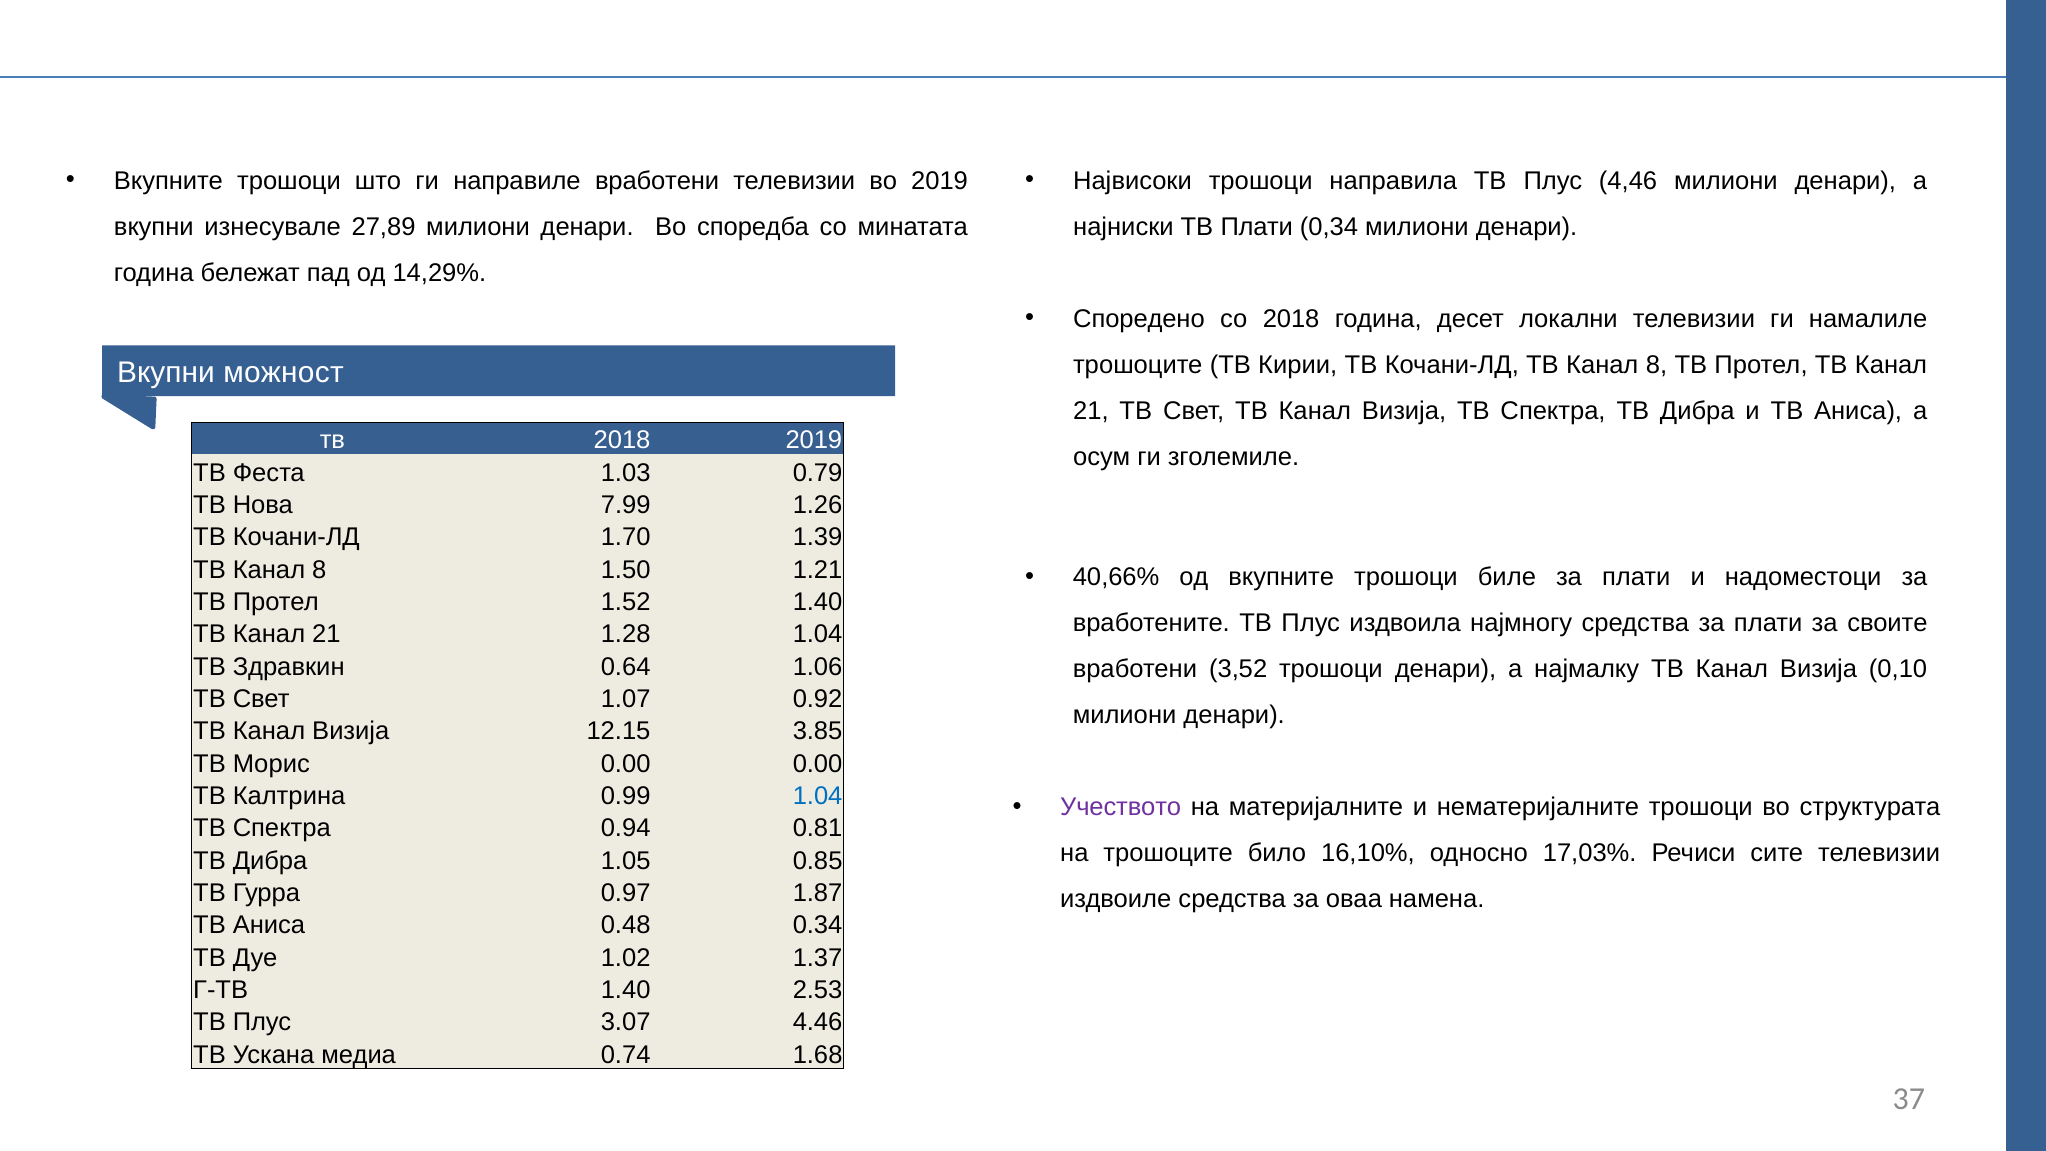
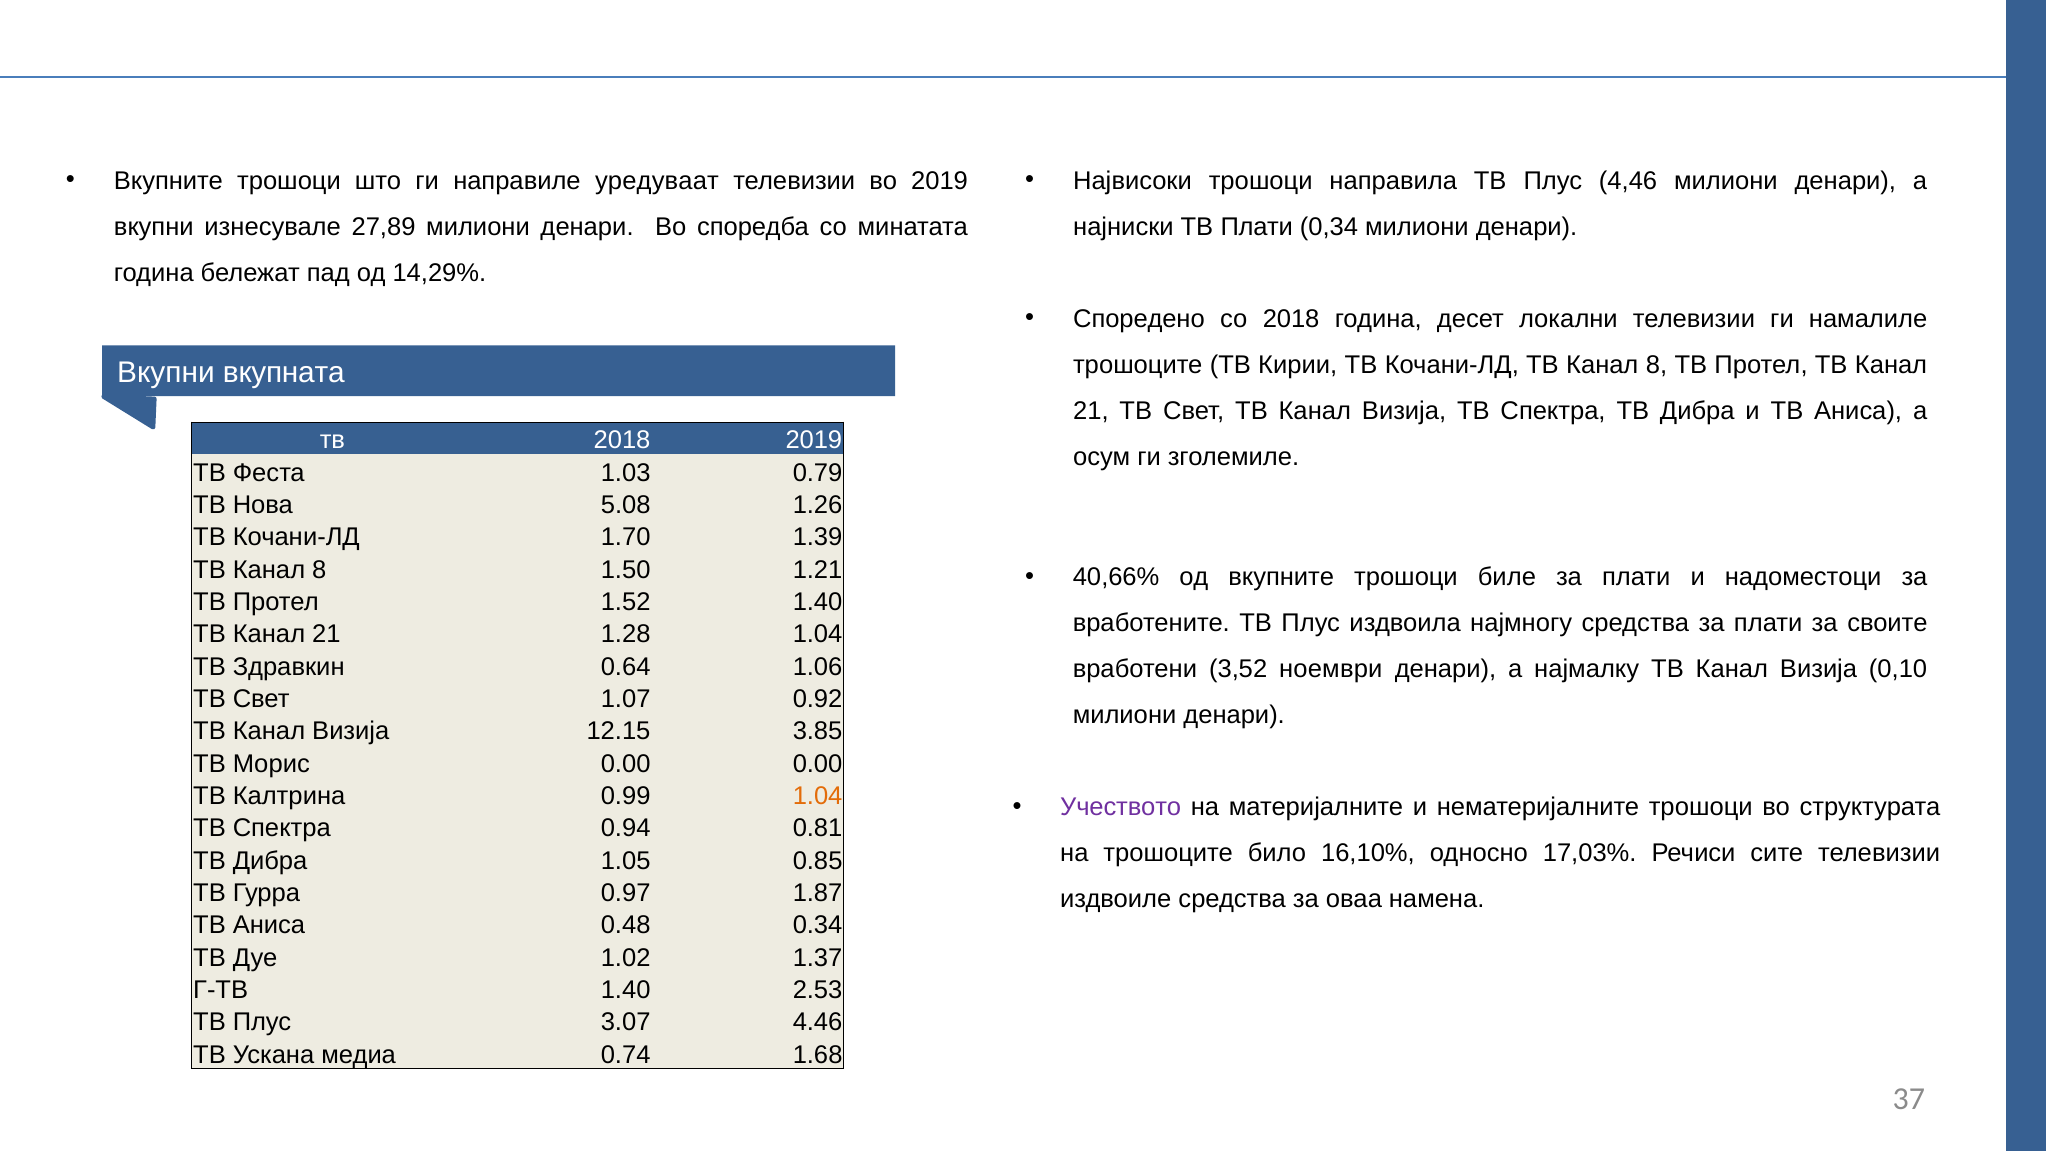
направиле вработени: вработени -> уредуваат (657, 181)
можност: можност -> вкупната (284, 373)
7.99: 7.99 -> 5.08 (626, 505)
3,52 трошоци: трошоци -> ноември (1331, 669)
1.04 colour: blue -> orange (818, 796)
